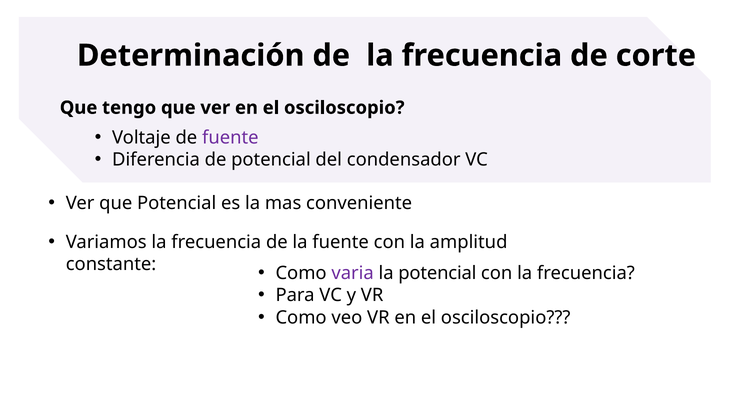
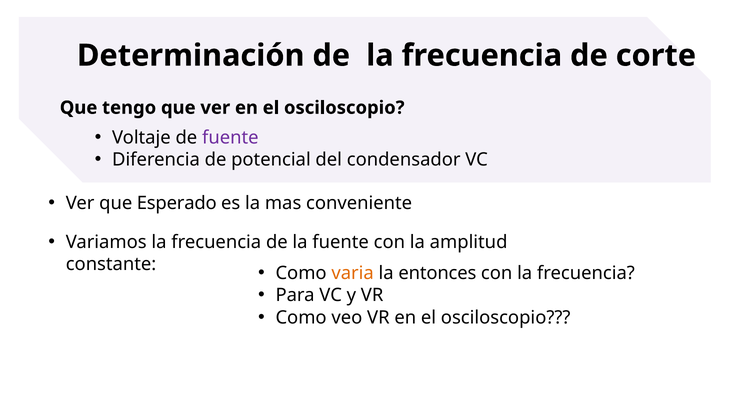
que Potencial: Potencial -> Esperado (177, 203)
varia colour: purple -> orange (353, 273)
la potencial: potencial -> entonces (437, 273)
